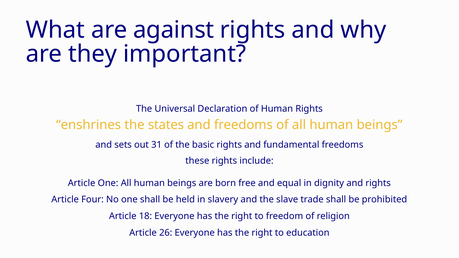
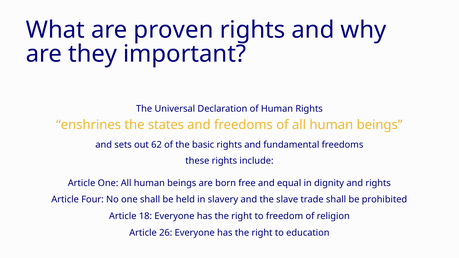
against: against -> proven (174, 30)
31: 31 -> 62 (156, 145)
